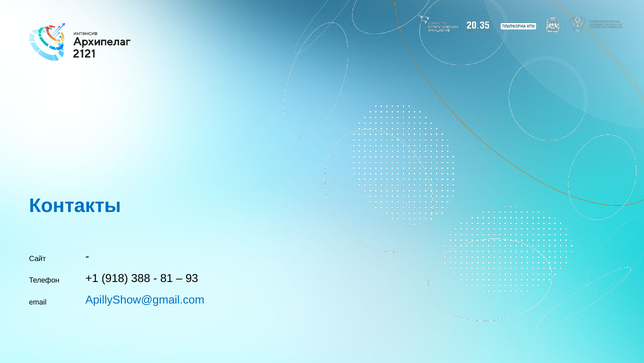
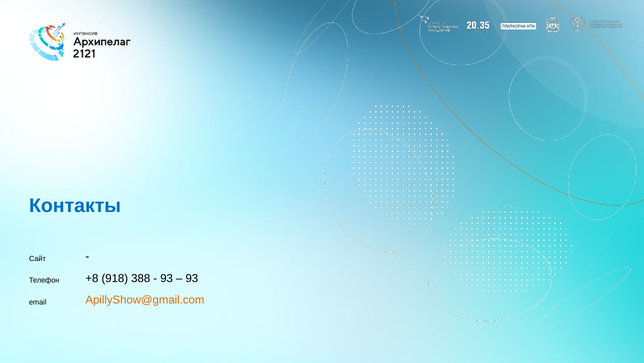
+1: +1 -> +8 (92, 278)
81: 81 -> 93 (167, 278)
ApillyShow@gmail.com colour: blue -> orange (145, 300)
